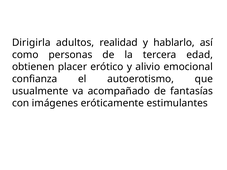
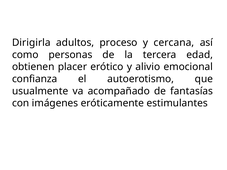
realidad: realidad -> proceso (119, 43)
hablarlo: hablarlo -> cercana (174, 43)
